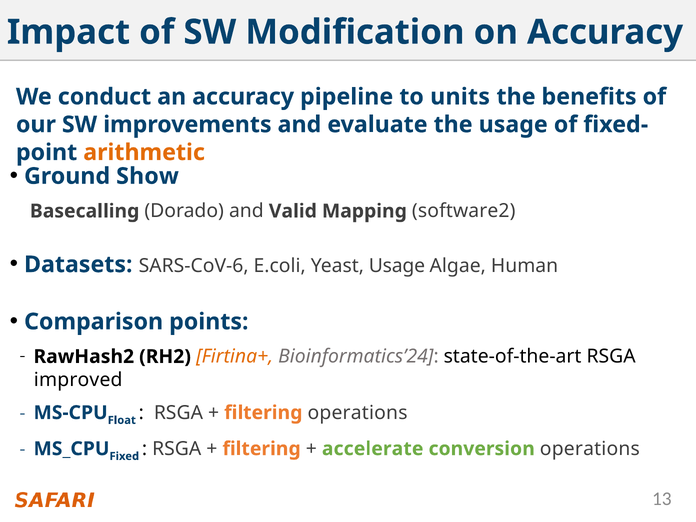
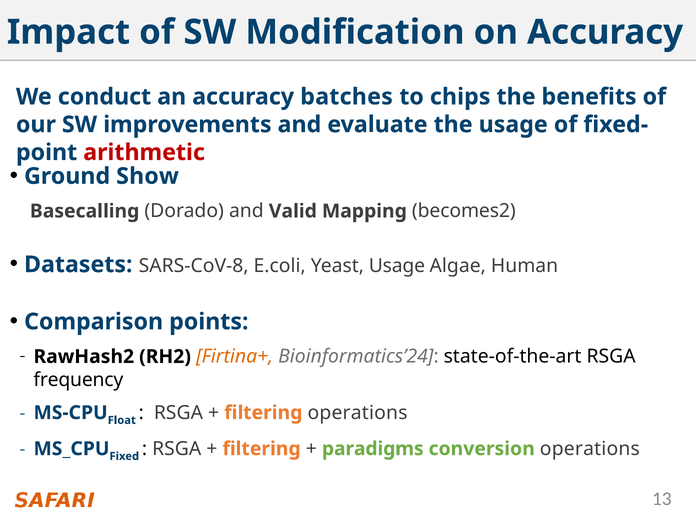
pipeline: pipeline -> batches (347, 97)
units: units -> chips (460, 97)
arithmetic colour: orange -> red (144, 152)
software2: software2 -> becomes2 (464, 211)
SARS-CoV-6: SARS-CoV-6 -> SARS-CoV-8 (194, 266)
improved: improved -> frequency (78, 380)
accelerate: accelerate -> paradigms (373, 449)
